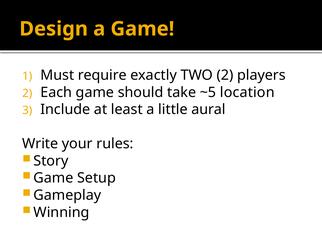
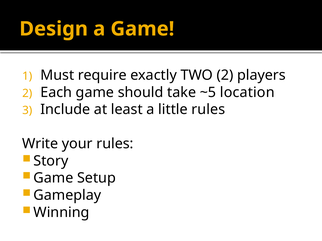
little aural: aural -> rules (208, 110)
